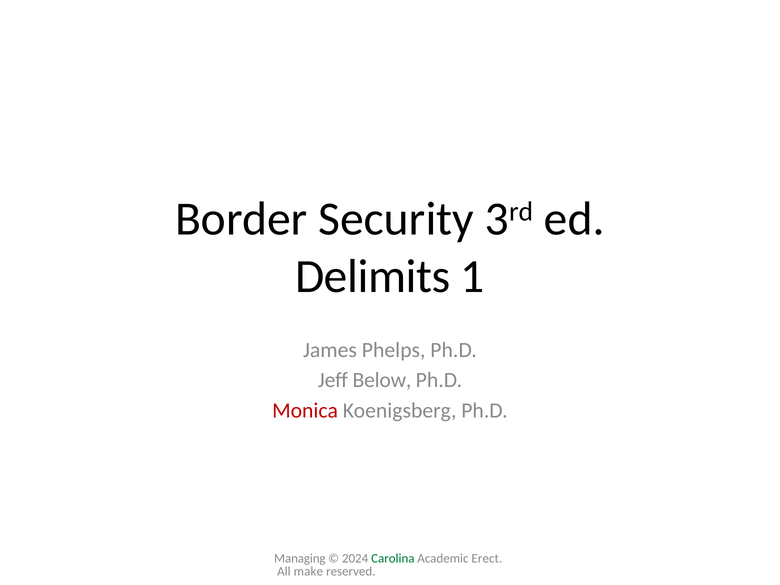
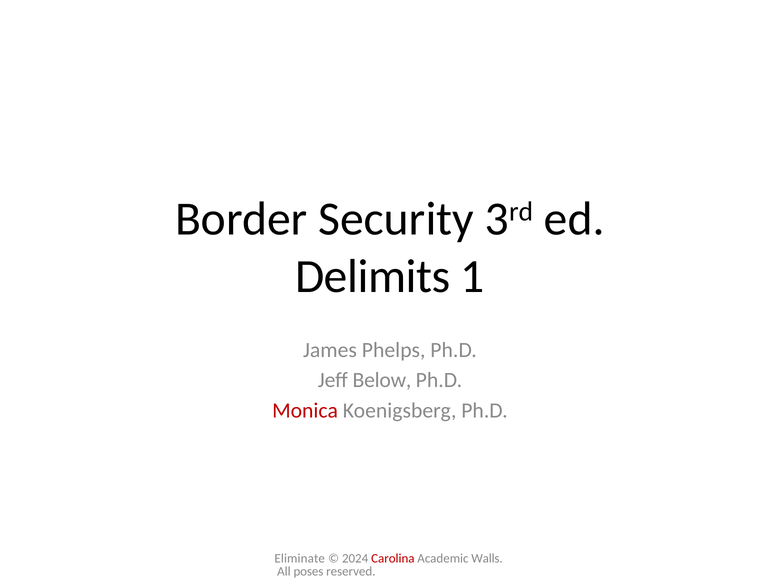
Managing: Managing -> Eliminate (300, 559)
Carolina colour: green -> red (393, 559)
Erect: Erect -> Walls (487, 559)
make: make -> poses (308, 572)
